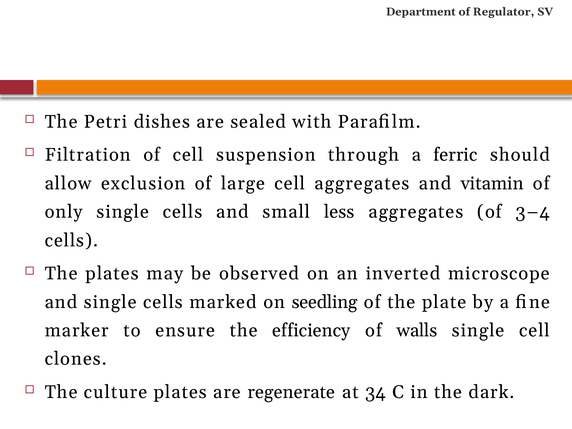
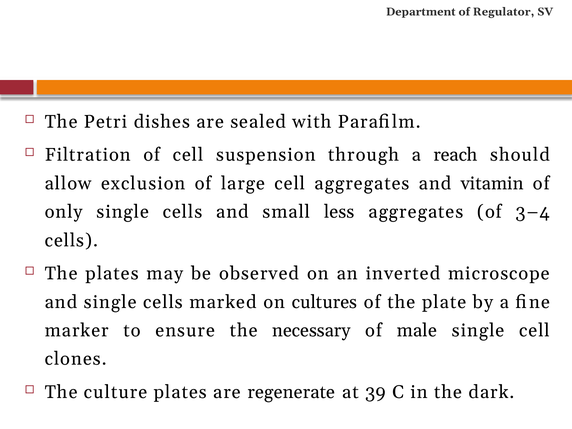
ferric: ferric -> reach (456, 155)
seedling: seedling -> cultures (325, 302)
efficiency: efficiency -> necessary (311, 331)
walls: walls -> male (417, 331)
34: 34 -> 39 (375, 392)
